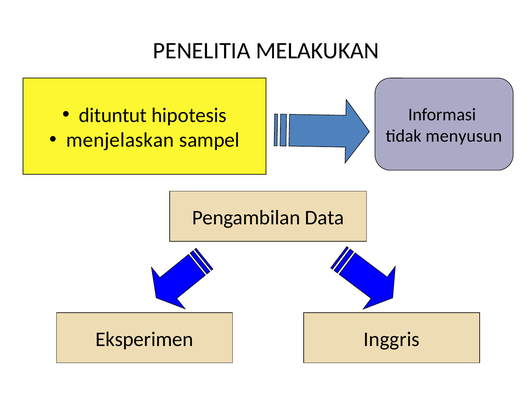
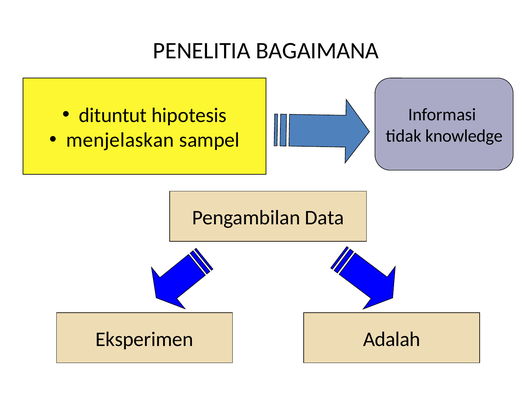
MELAKUKAN: MELAKUKAN -> BAGAIMANA (317, 51)
menyusun: menyusun -> knowledge (464, 136)
Inggris: Inggris -> Adalah (392, 339)
